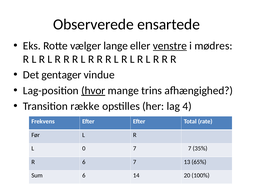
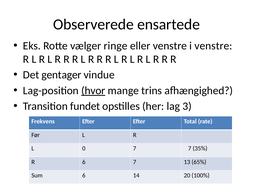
lange: lange -> ringe (116, 46)
venstre underline: present -> none (170, 46)
i mødres: mødres -> venstre (213, 46)
række: række -> fundet (85, 107)
4: 4 -> 3 (187, 107)
